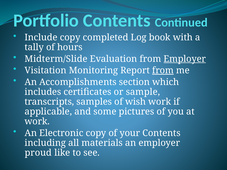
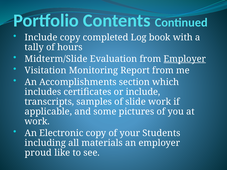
from underline: present -> none (163, 71)
or sample: sample -> include (143, 92)
wish: wish -> slide (136, 102)
your Contents: Contents -> Students (161, 133)
